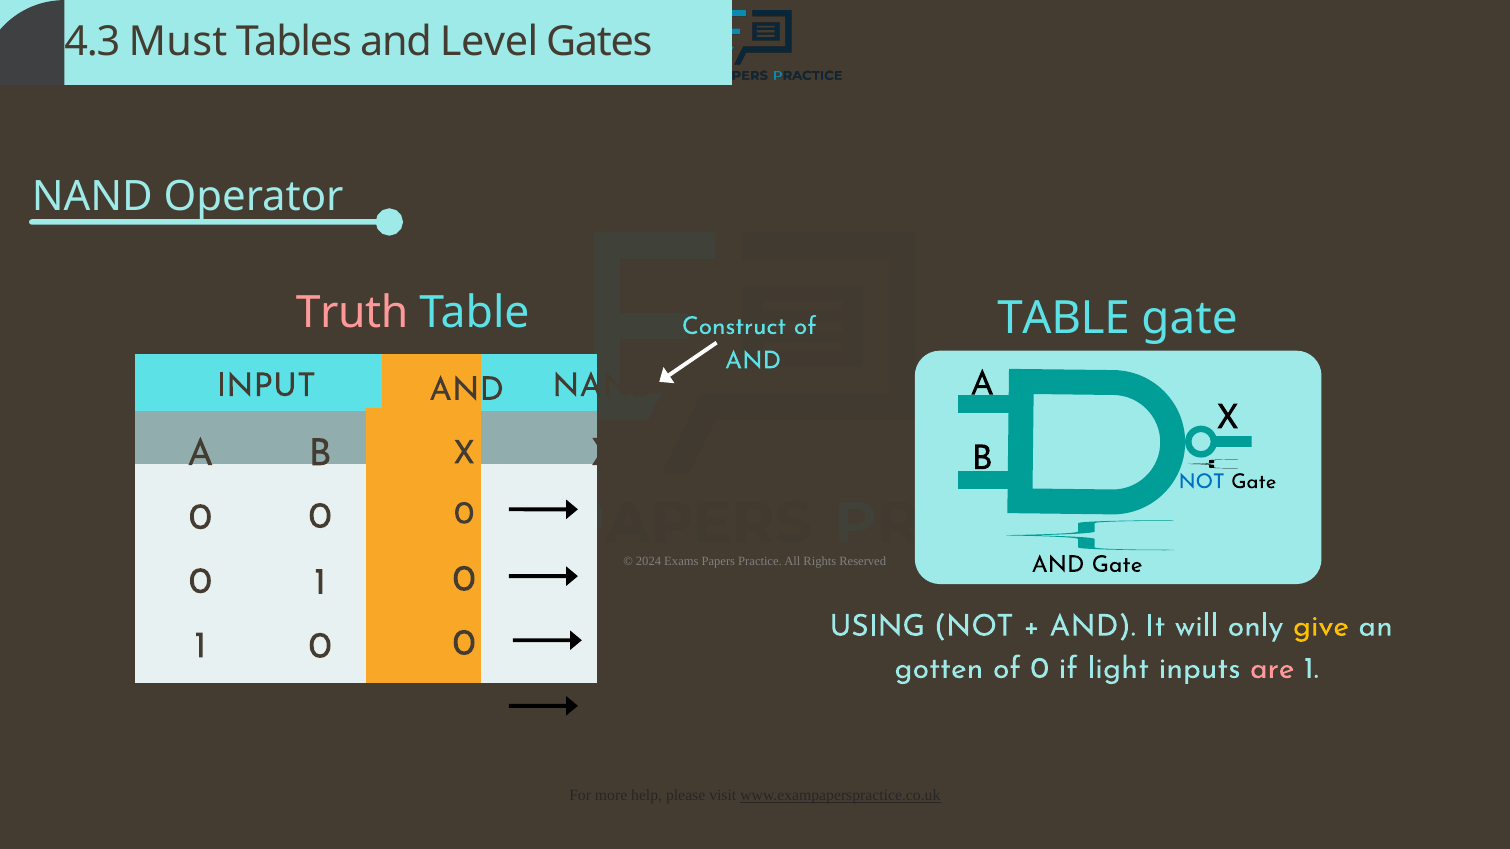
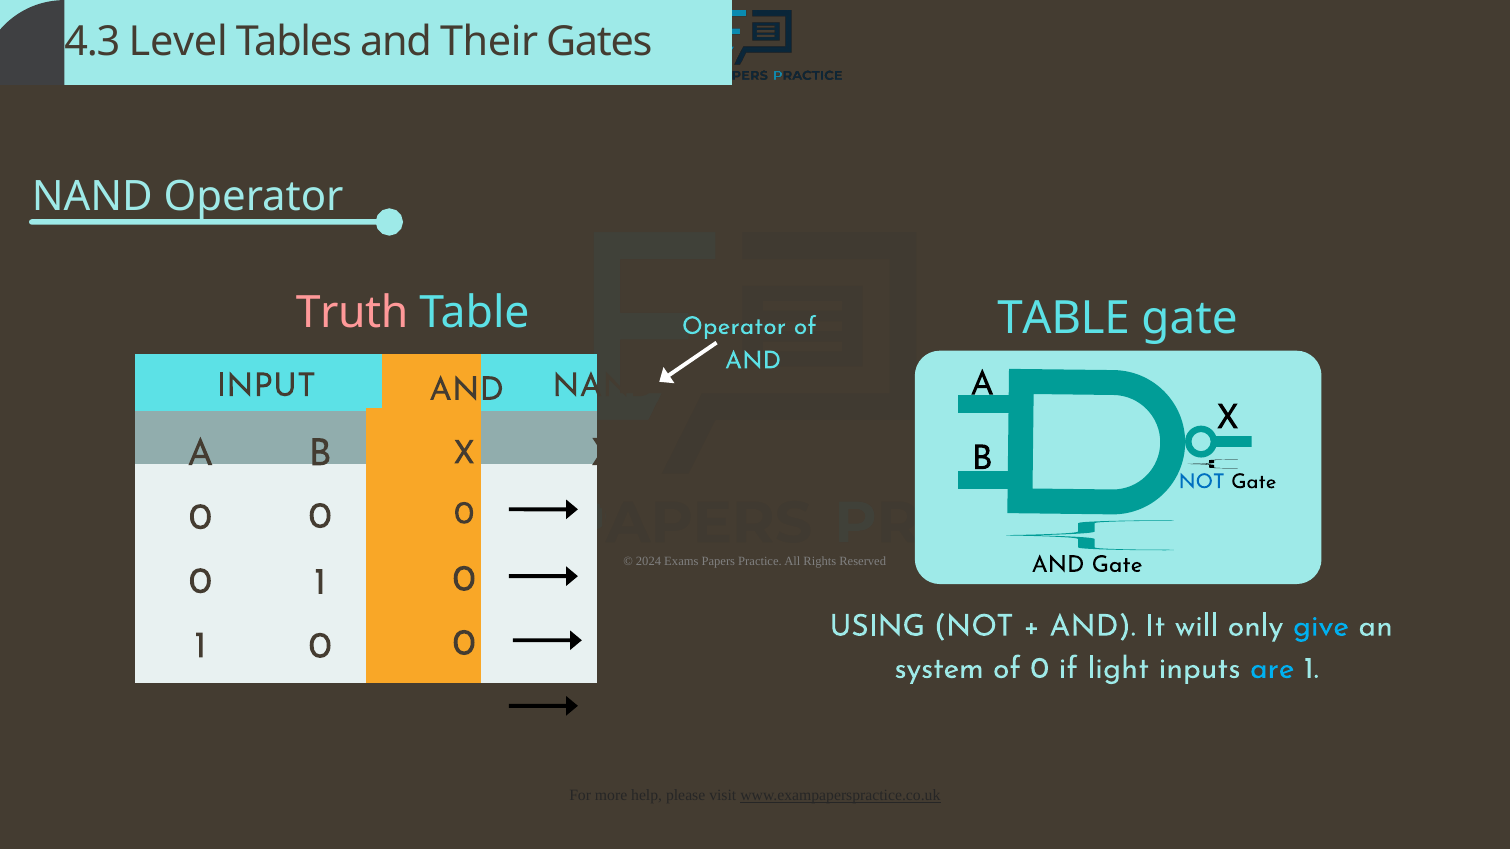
Must: Must -> Level (178, 41)
Level: Level -> Their (489, 41)
Construct: Construct -> Operator (734, 326)
give colour: yellow -> light blue (1321, 626)
gotten: gotten -> system (939, 668)
are colour: pink -> light blue (1272, 668)
